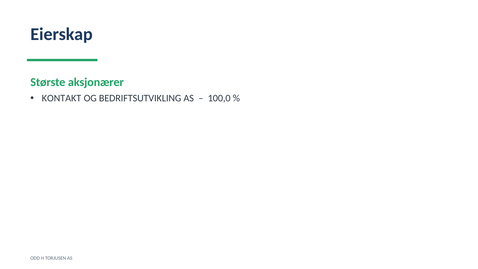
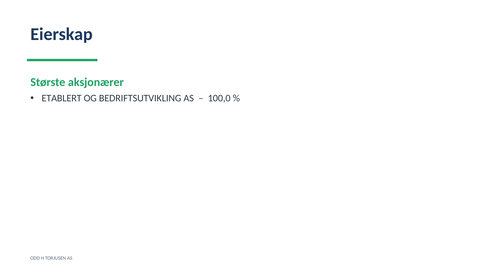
KONTAKT: KONTAKT -> ETABLERT (62, 98)
